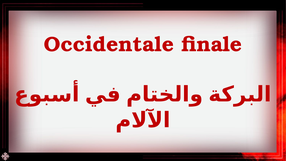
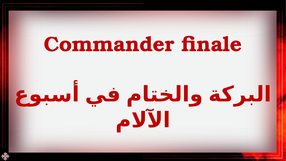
Occidentale: Occidentale -> Commander (109, 44)
